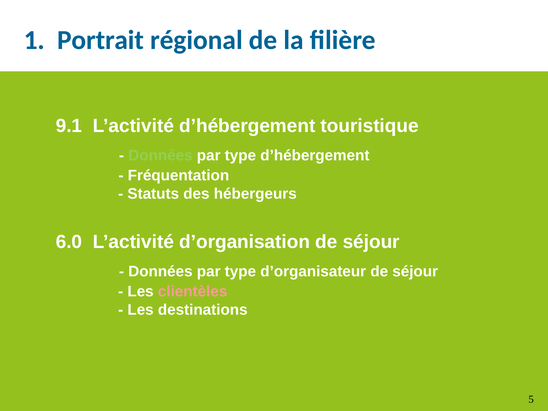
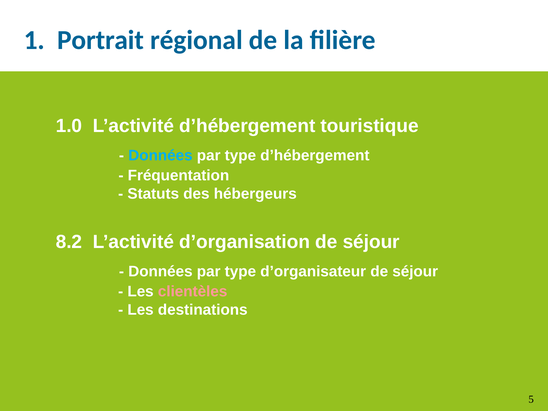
9.1: 9.1 -> 1.0 (69, 126)
Données colour: light green -> light blue (160, 155)
6.0: 6.0 -> 8.2 (69, 242)
